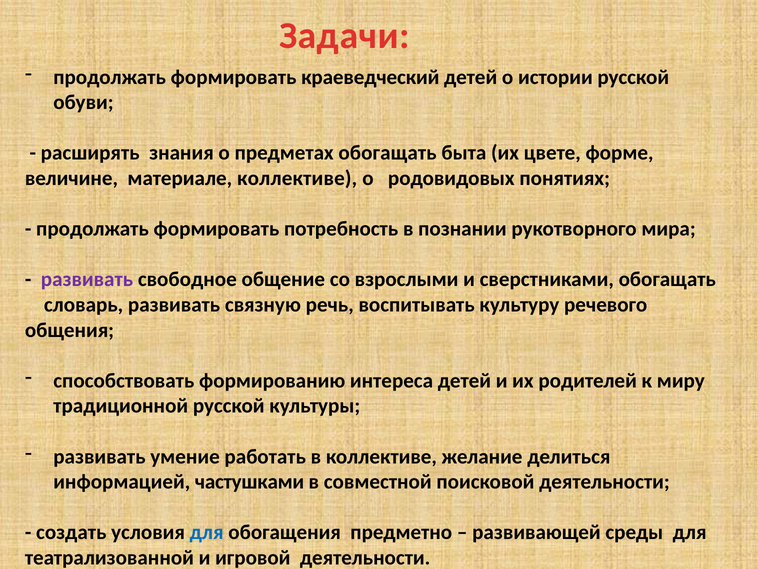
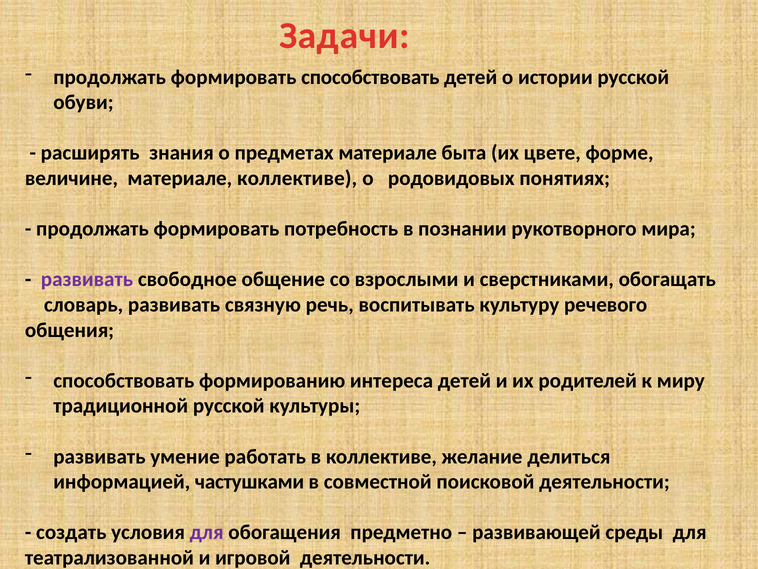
формировать краеведческий: краеведческий -> способствовать (370, 77)
предметах обогащать: обогащать -> материале (388, 153)
для colour: blue -> purple (207, 532)
